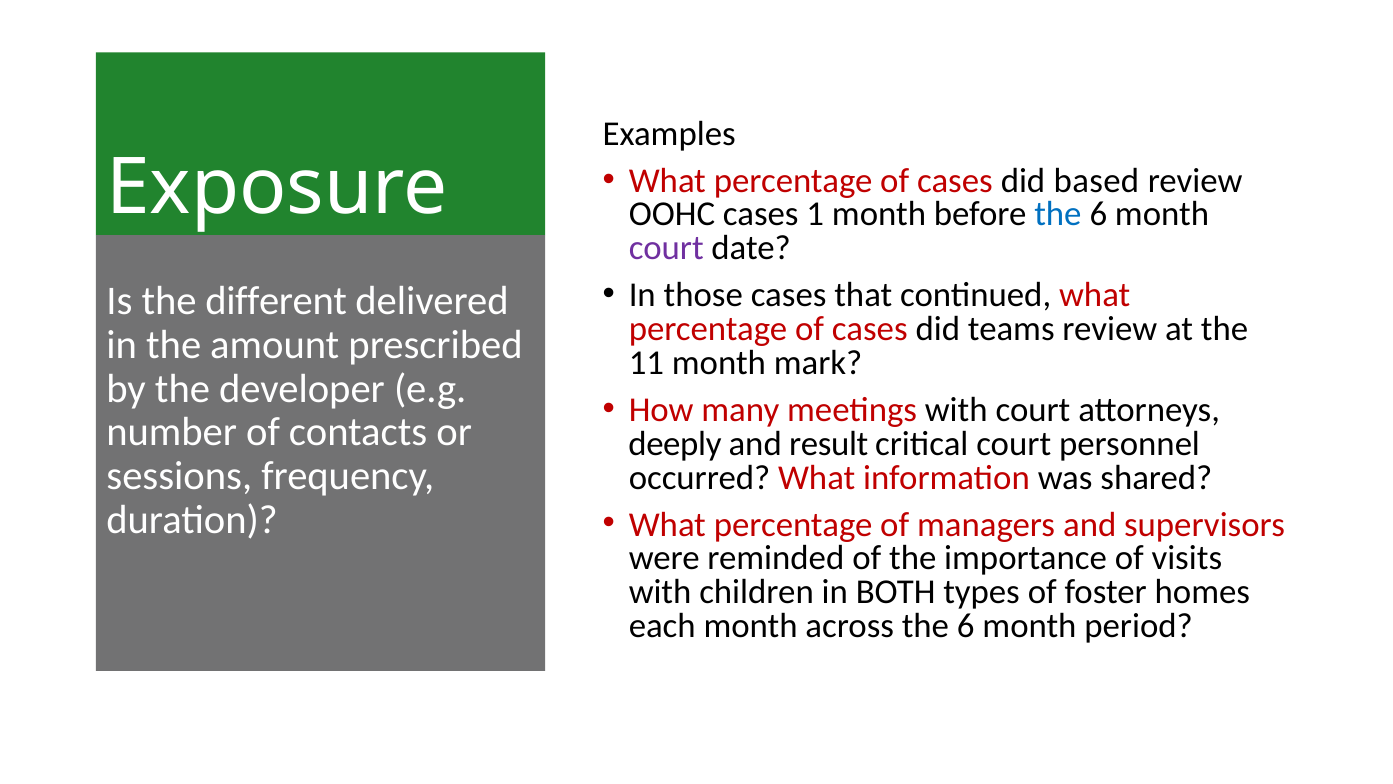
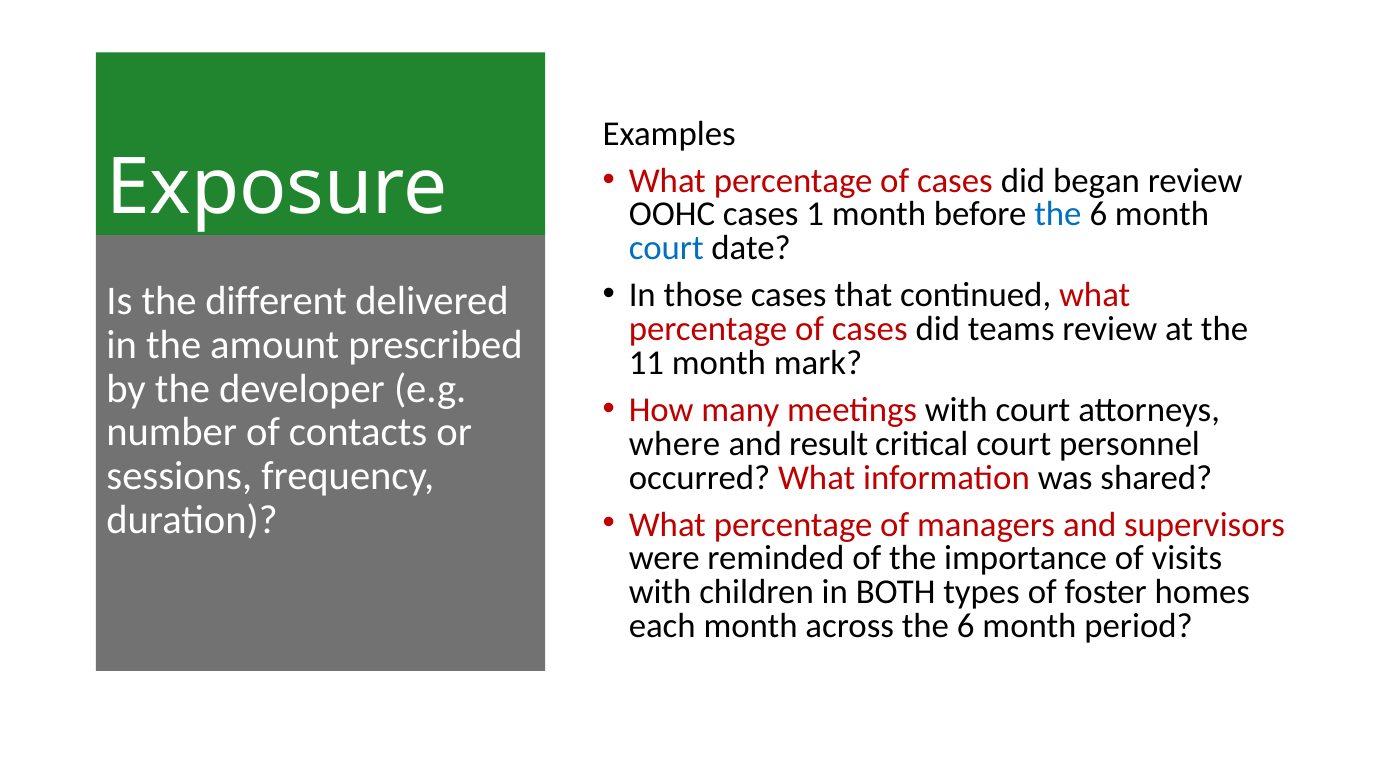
based: based -> began (1097, 181)
court colour: purple -> blue (666, 248)
deeply: deeply -> where (675, 444)
